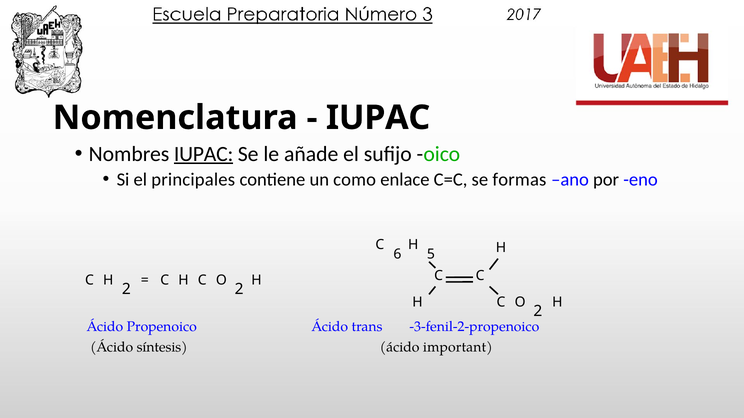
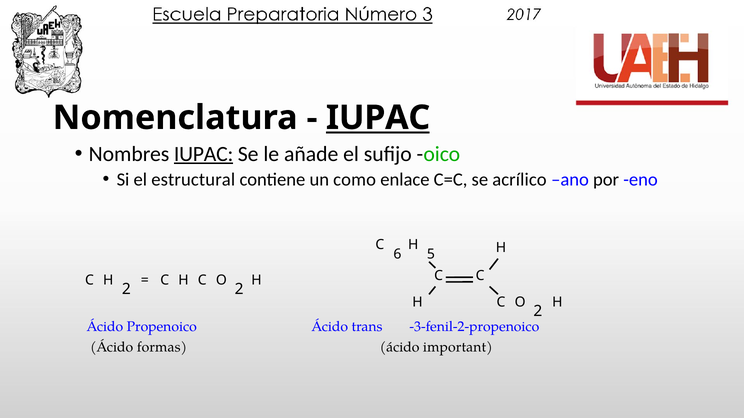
IUPAC underline: none -> present (378, 118)
principales: principales -> estructural (193, 180)
formas: formas -> acrílico (519, 180)
síntesis: síntesis -> formas (162, 348)
